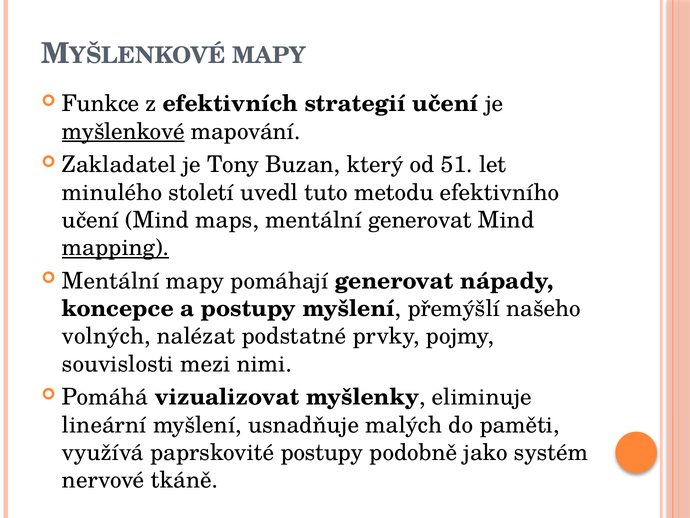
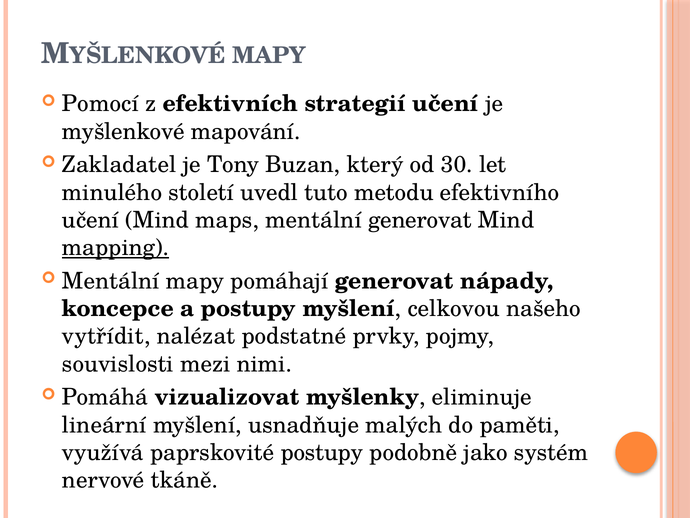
Funkce: Funkce -> Pomocí (100, 104)
myšlenkové underline: present -> none (123, 131)
51: 51 -> 30 (457, 165)
přemýšlí: přemýšlí -> celkovou (454, 308)
volných: volných -> vytřídit (106, 336)
